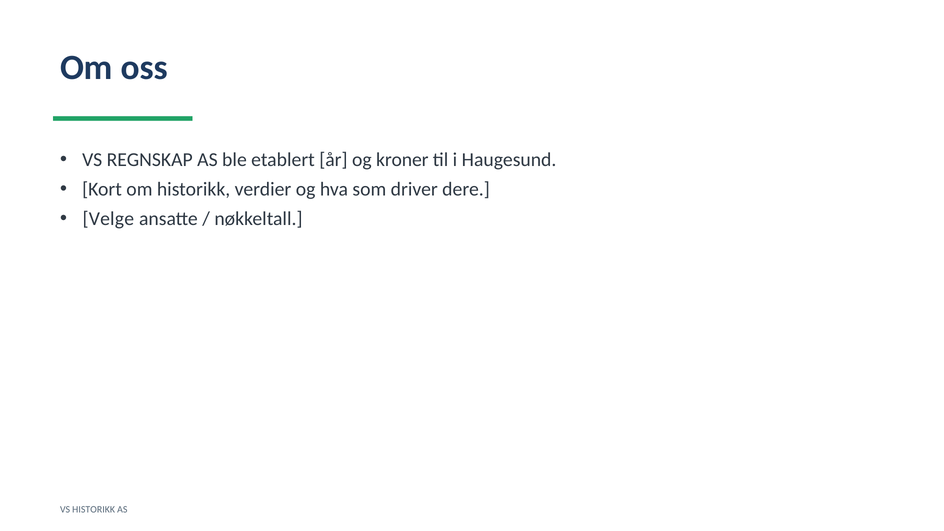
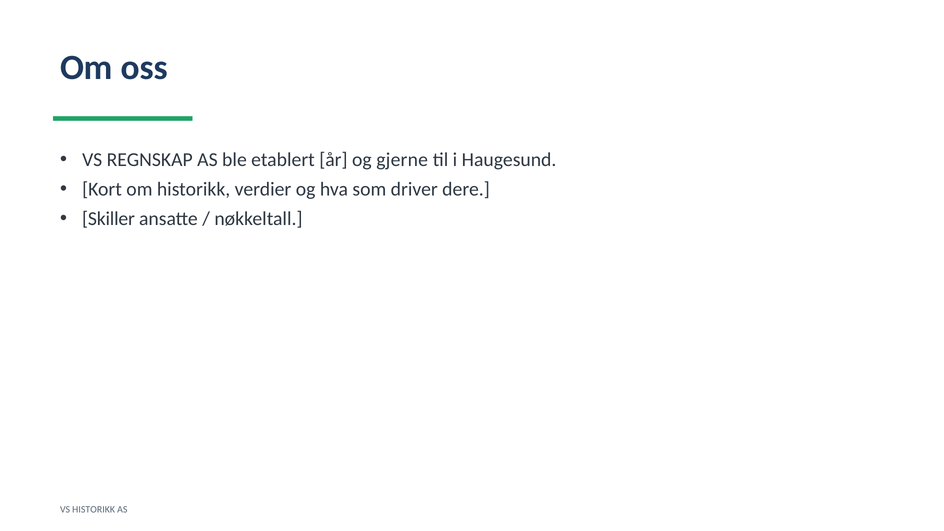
kroner: kroner -> gjerne (402, 160)
Velge: Velge -> Skiller (108, 219)
